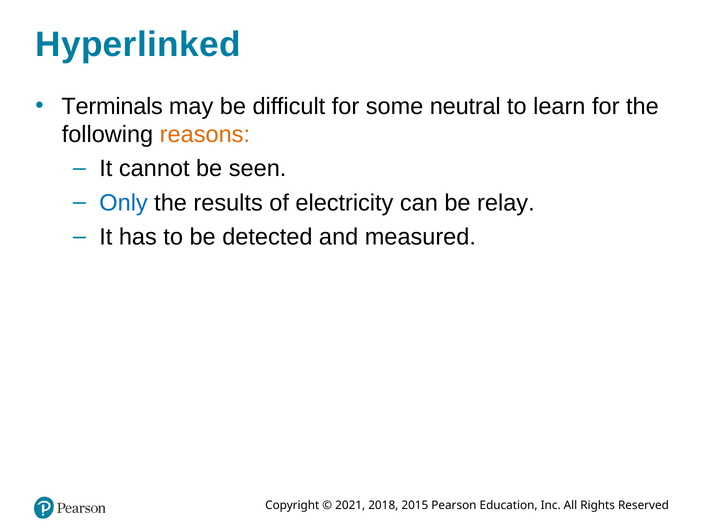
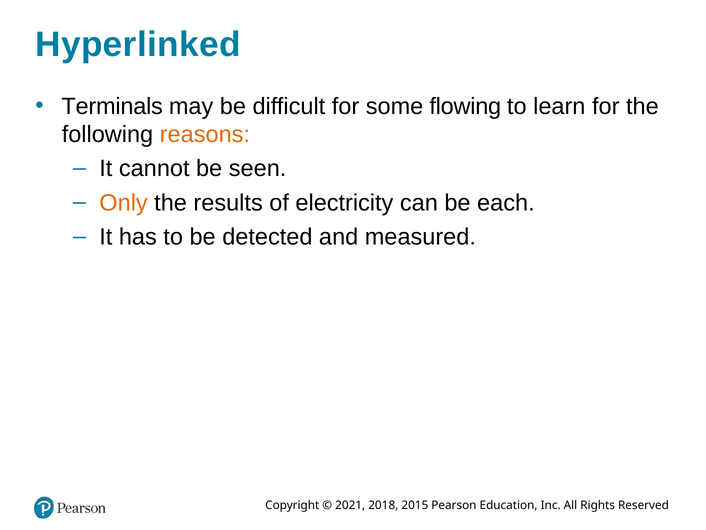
neutral: neutral -> flowing (465, 106)
Only colour: blue -> orange (124, 203)
relay: relay -> each (506, 203)
